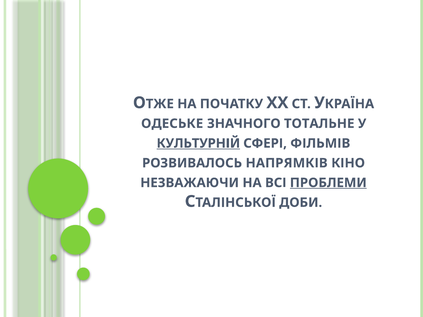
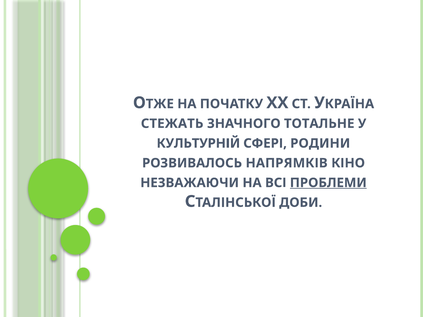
ОДЕСЬКЕ: ОДЕСЬКЕ -> СТЕЖАТЬ (172, 124)
КУЛЬТУРНІЙ underline: present -> none (198, 143)
ФІЛЬМІВ: ФІЛЬМІВ -> РОДИНИ (320, 143)
